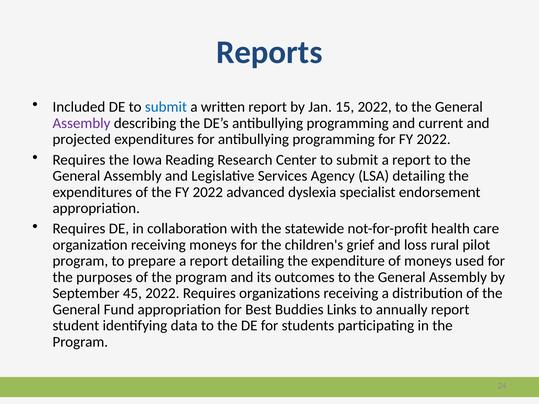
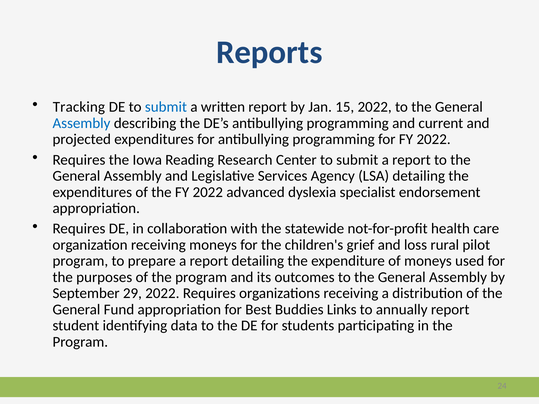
Included: Included -> Tracking (79, 107)
Assembly colour: purple -> blue (81, 123)
45: 45 -> 29 (132, 294)
